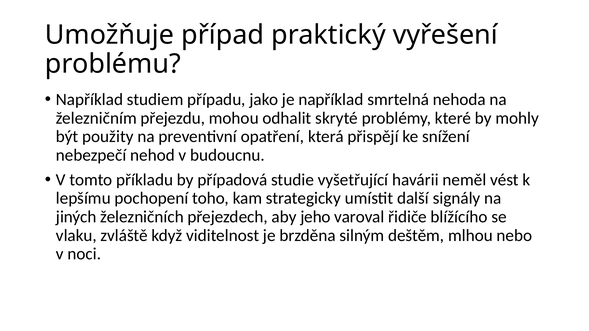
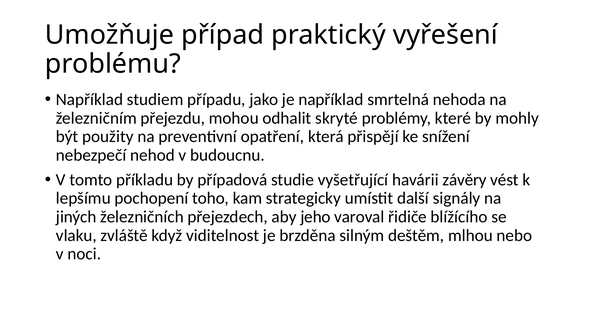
neměl: neměl -> závěry (465, 180)
